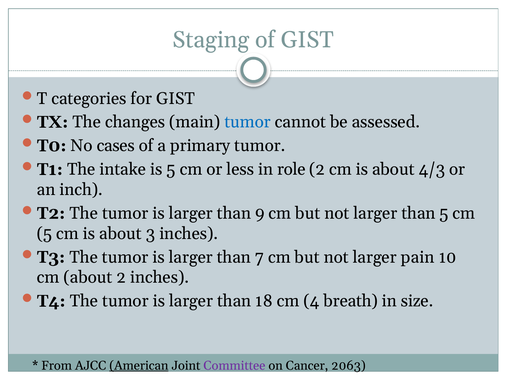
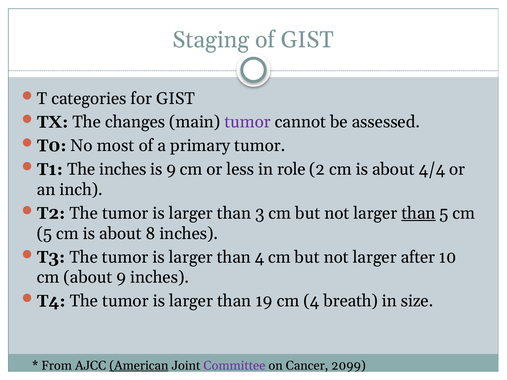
tumor colour: blue -> purple (248, 122)
cases: cases -> most (116, 146)
The intake: intake -> inches (123, 169)
is 5: 5 -> 9 (171, 169)
4/3: 4/3 -> 4/4 (432, 169)
9: 9 -> 3 (260, 213)
than underline: none -> present (418, 213)
3: 3 -> 8 (151, 234)
than 7: 7 -> 4 (260, 257)
pain: pain -> after (418, 257)
about 2: 2 -> 9 (121, 278)
18: 18 -> 19 (264, 301)
2063: 2063 -> 2099 (349, 366)
